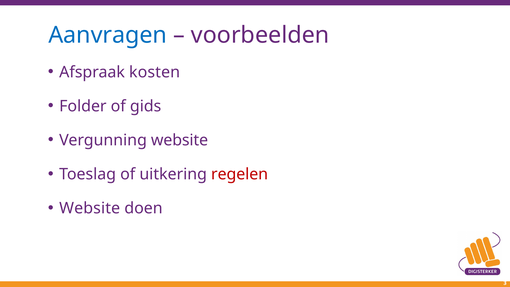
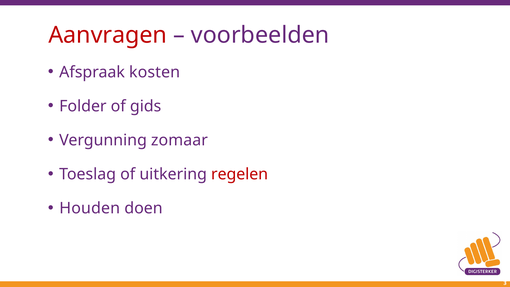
Aanvragen colour: blue -> red (108, 35)
Vergunning website: website -> zomaar (179, 140)
Website: Website -> Houden (90, 208)
